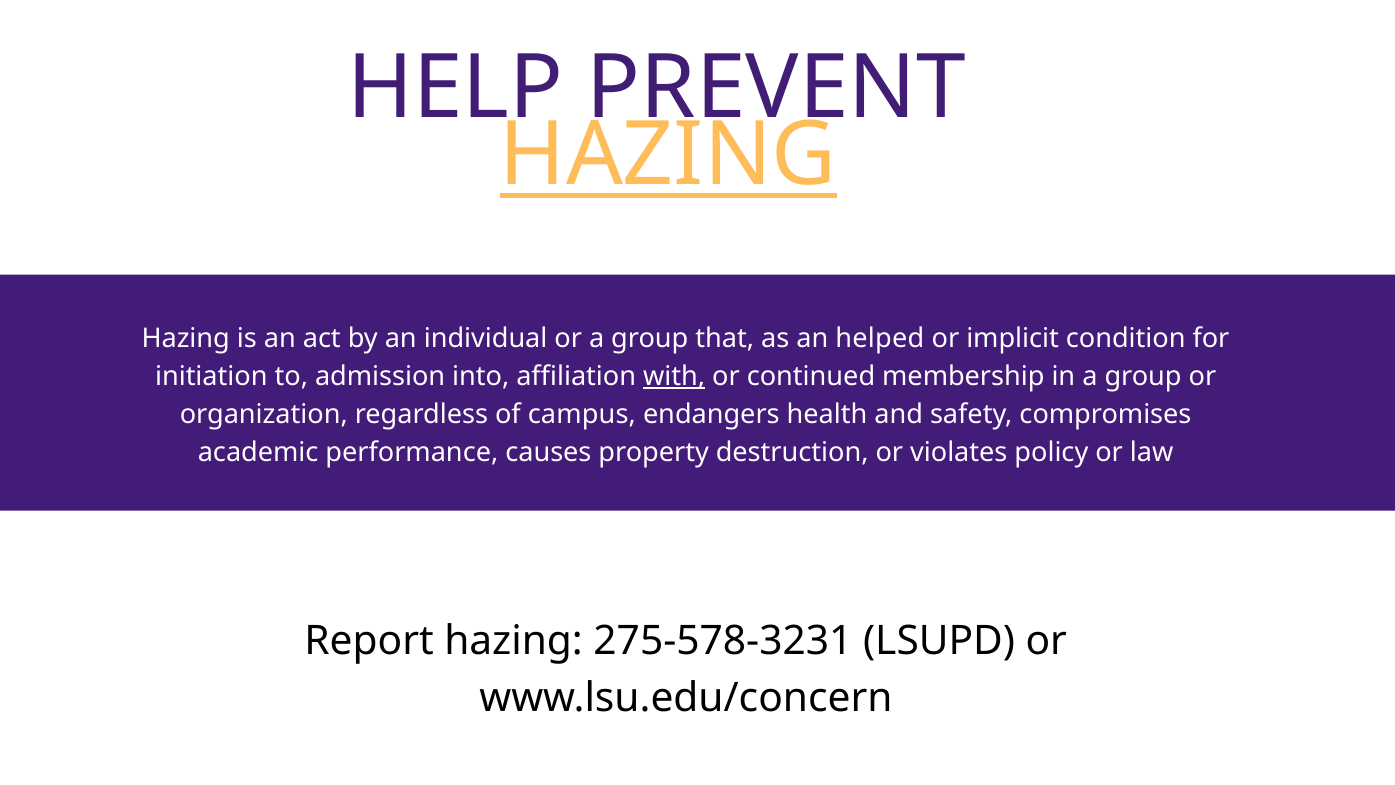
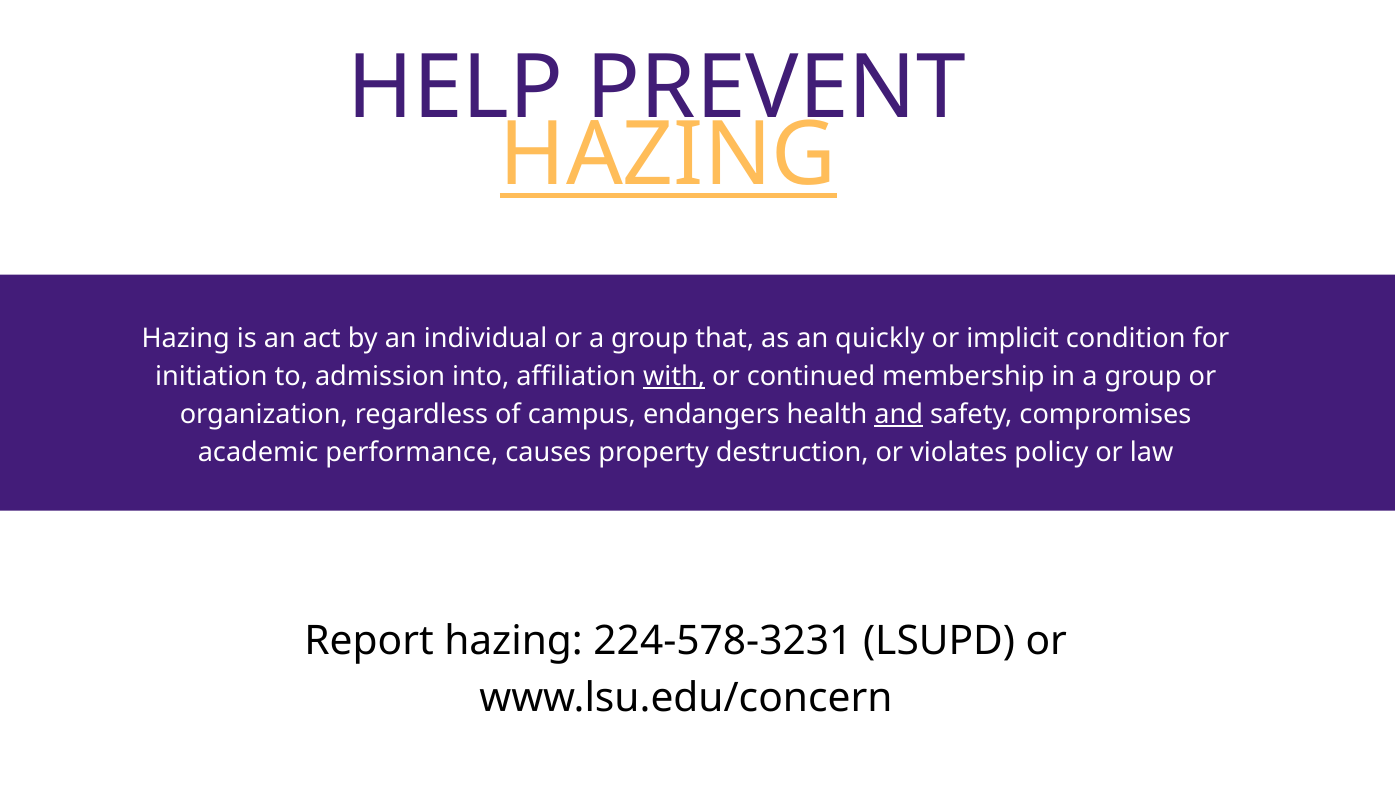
helped: helped -> quickly (880, 338)
and underline: none -> present (899, 414)
275-578-3231: 275-578-3231 -> 224-578-3231 (723, 641)
